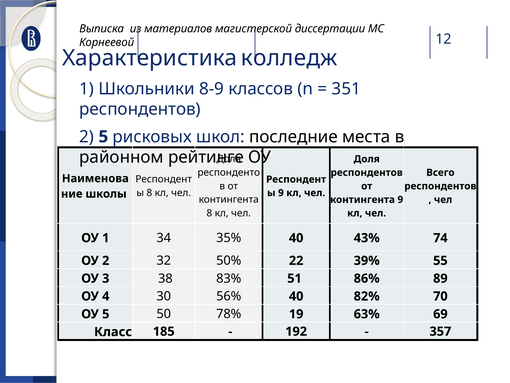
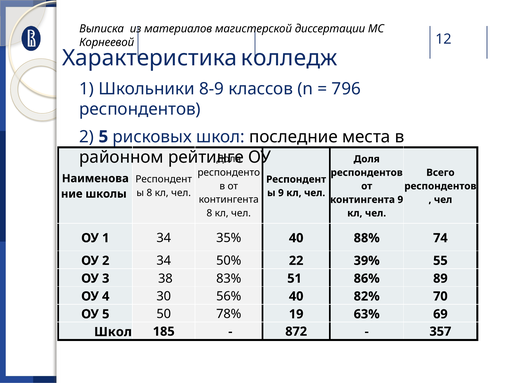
351: 351 -> 796 (346, 89)
43%: 43% -> 88% (367, 238)
32: 32 -> 34 (164, 260)
Класс: Класс -> Школ (113, 331)
192: 192 -> 872 (296, 331)
